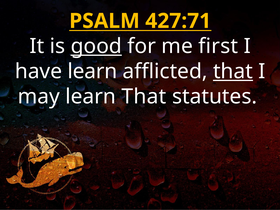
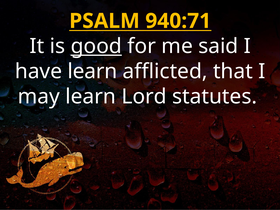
427:71: 427:71 -> 940:71 (178, 21)
first: first -> said (218, 46)
that underline: present -> none (233, 71)
learn That: That -> Lord (144, 97)
